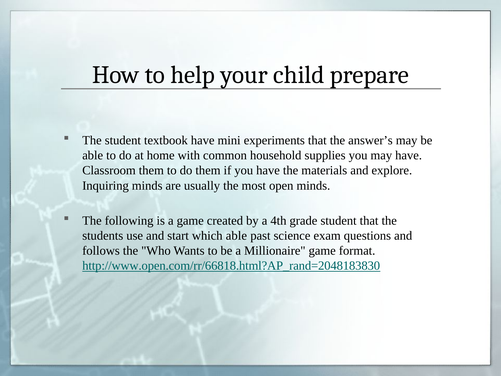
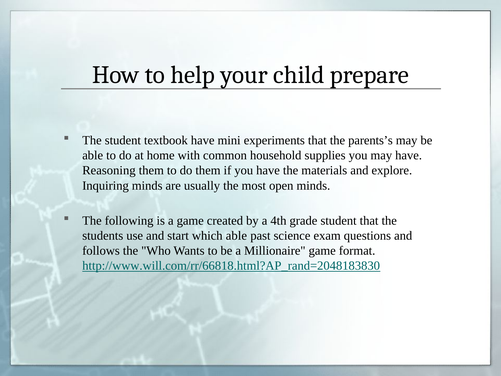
answer’s: answer’s -> parents’s (370, 140)
Classroom: Classroom -> Reasoning (109, 170)
http://www.open.com/rr/66818.html?AP_rand=2048183830: http://www.open.com/rr/66818.html?AP_rand=2048183830 -> http://www.will.com/rr/66818.html?AP_rand=2048183830 (231, 266)
